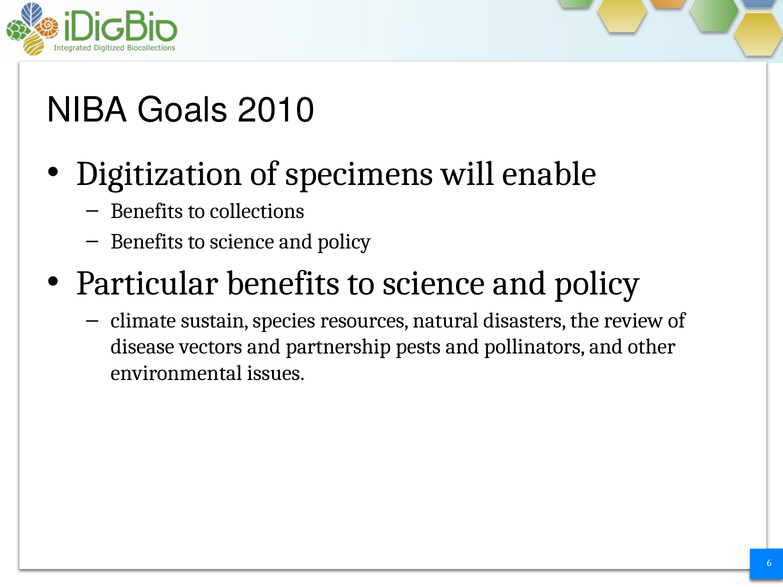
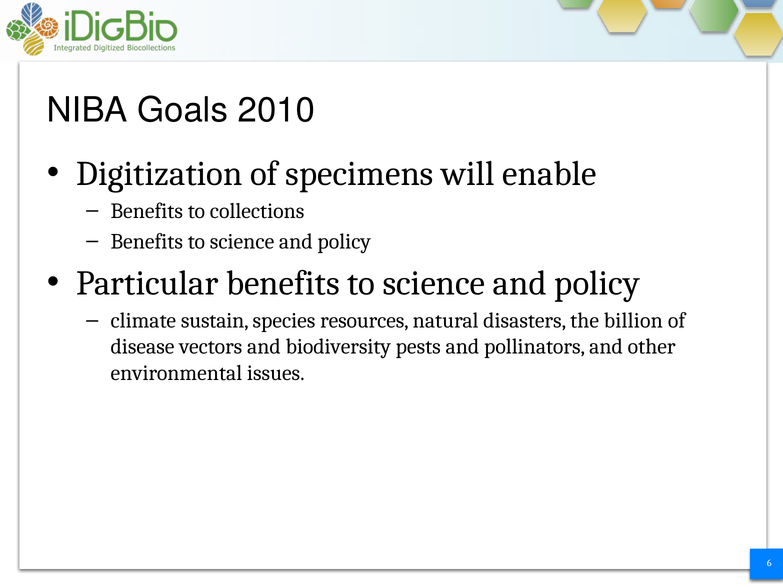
review: review -> billion (633, 321)
partnership: partnership -> biodiversity (338, 347)
